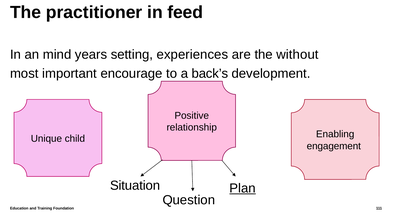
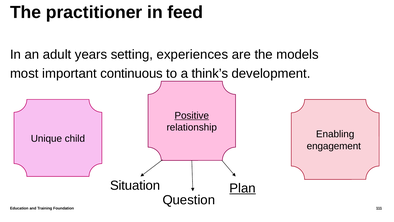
mind: mind -> adult (57, 54)
without: without -> models (298, 54)
encourage: encourage -> continuous (132, 73)
back’s: back’s -> think’s (210, 73)
Positive underline: none -> present (192, 115)
